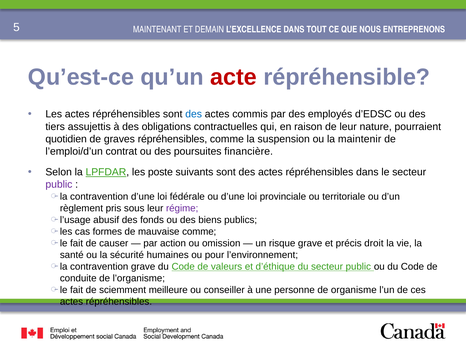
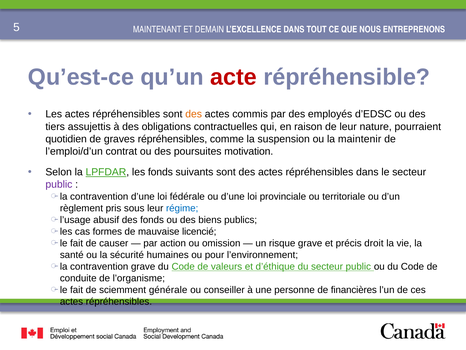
des colour: blue -> orange (194, 114)
financière: financière -> motivation (249, 151)
les poste: poste -> fonds (160, 172)
régime colour: purple -> blue (182, 208)
mauvaise comme: comme -> licencié (199, 231)
meilleure: meilleure -> générale (168, 289)
organisme: organisme -> financières (354, 289)
